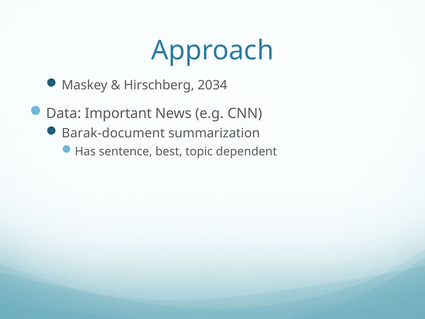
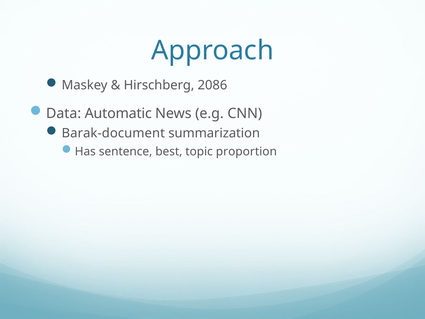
2034: 2034 -> 2086 (212, 85)
Important: Important -> Automatic (118, 113)
dependent: dependent -> proportion (246, 151)
